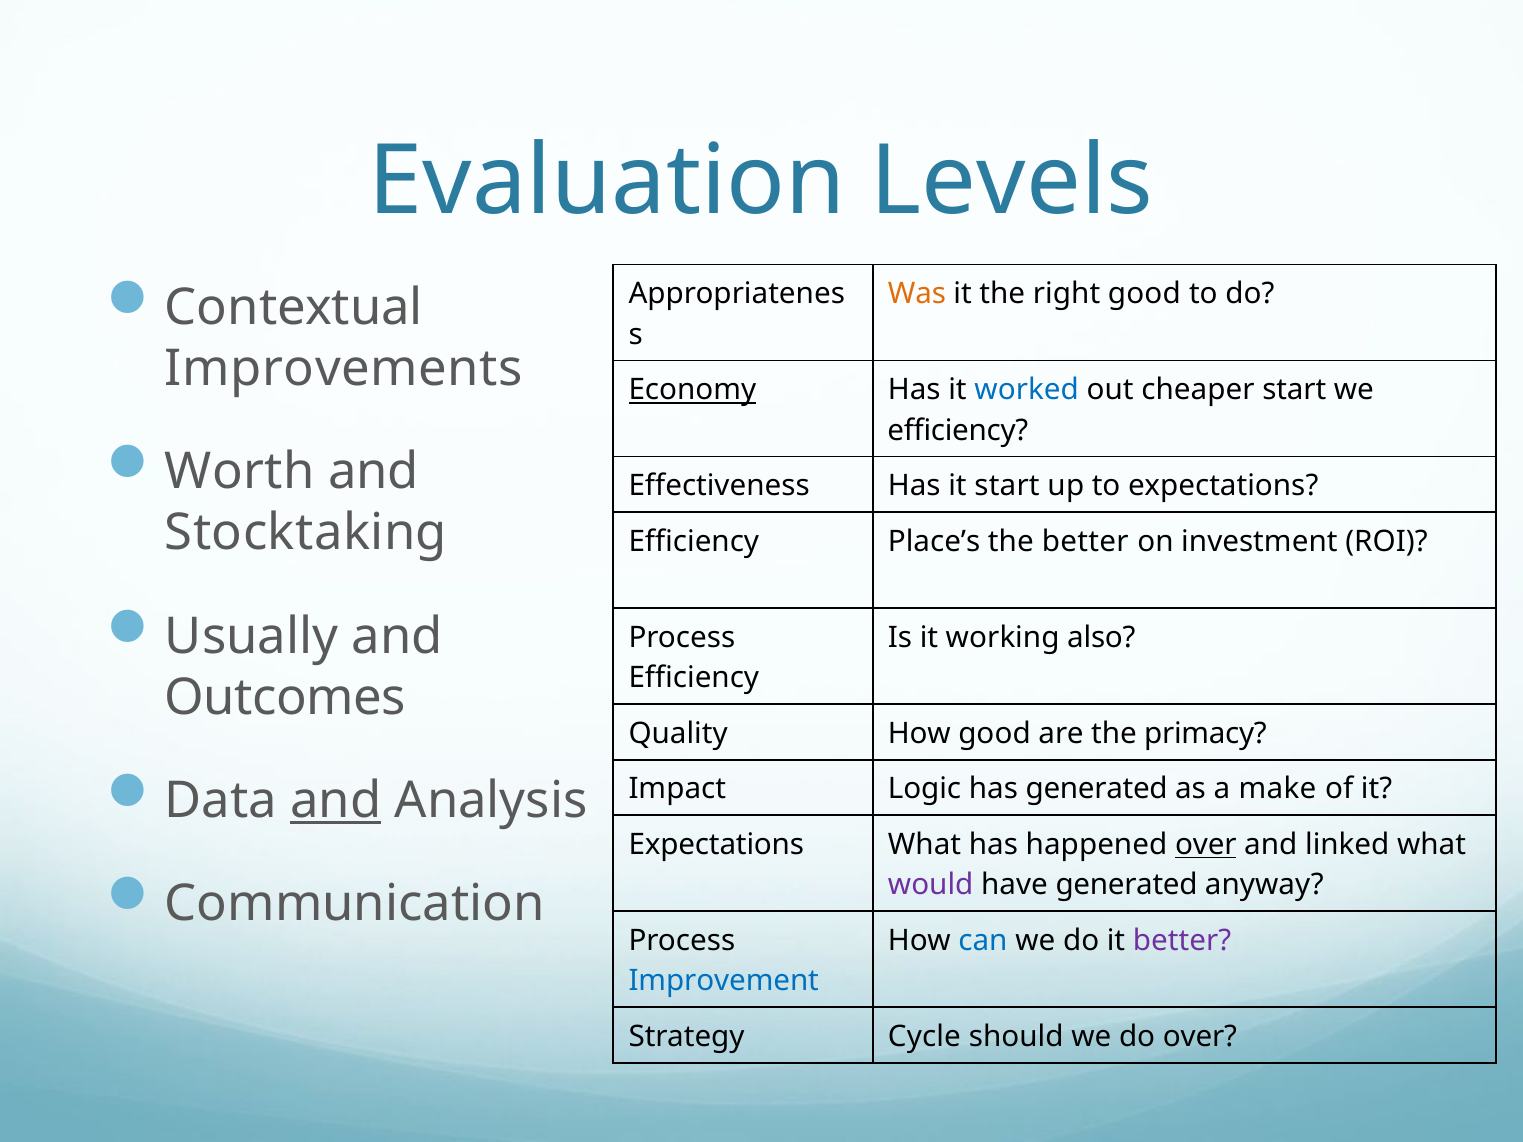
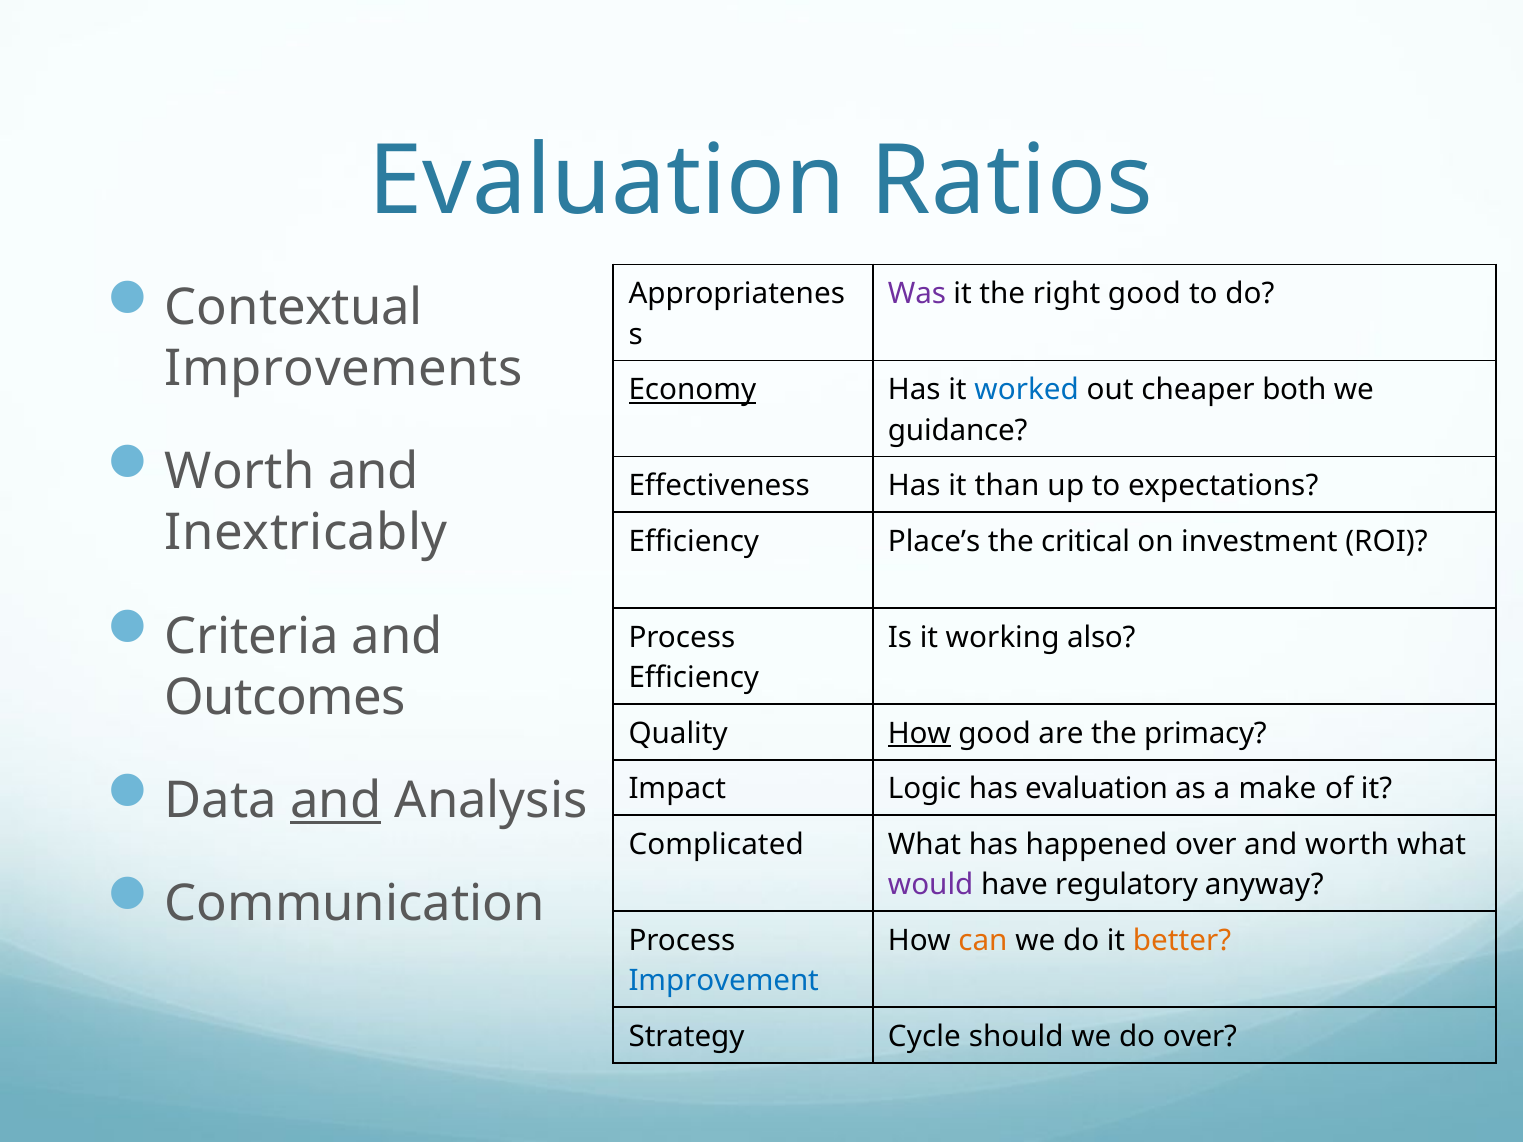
Levels: Levels -> Ratios (1012, 181)
Was colour: orange -> purple (917, 294)
cheaper start: start -> both (1294, 390)
efficiency: efficiency -> guidance (958, 430)
it start: start -> than (1007, 486)
Stocktaking: Stocktaking -> Inextricably (306, 533)
the better: better -> critical (1086, 542)
Usually: Usually -> Criteria (252, 637)
How underline: none -> present (919, 734)
has generated: generated -> evaluation (1097, 789)
Expectations: Expectations -> Complicated (716, 845)
over underline: present -> none (1206, 845)
and linked: linked -> worth (1347, 845)
have generated: generated -> regulatory (1127, 885)
can colour: blue -> orange (983, 941)
better colour: purple -> orange (1182, 941)
